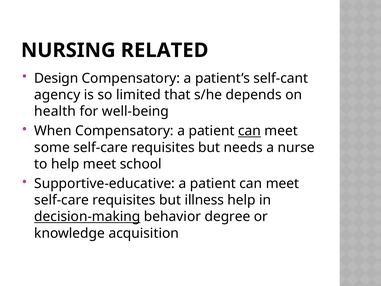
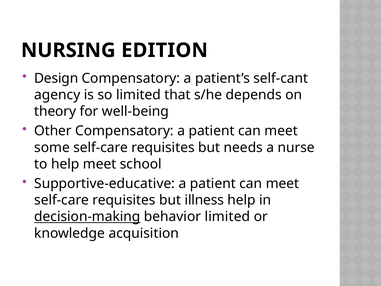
RELATED: RELATED -> EDITION (165, 50)
health: health -> theory (55, 111)
When: When -> Other (53, 131)
can underline: present -> none (250, 131)
behavior degree: degree -> limited (227, 217)
